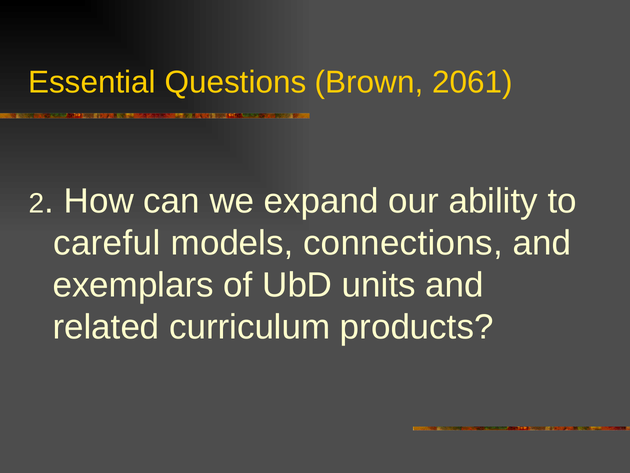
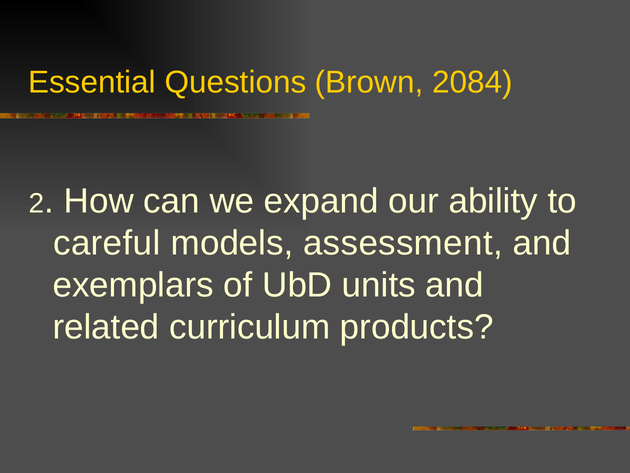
2061: 2061 -> 2084 (472, 82)
connections: connections -> assessment (403, 243)
